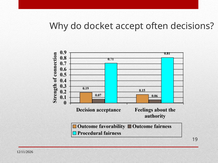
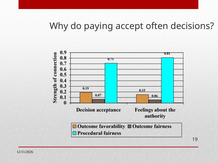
docket: docket -> paying (99, 26)
